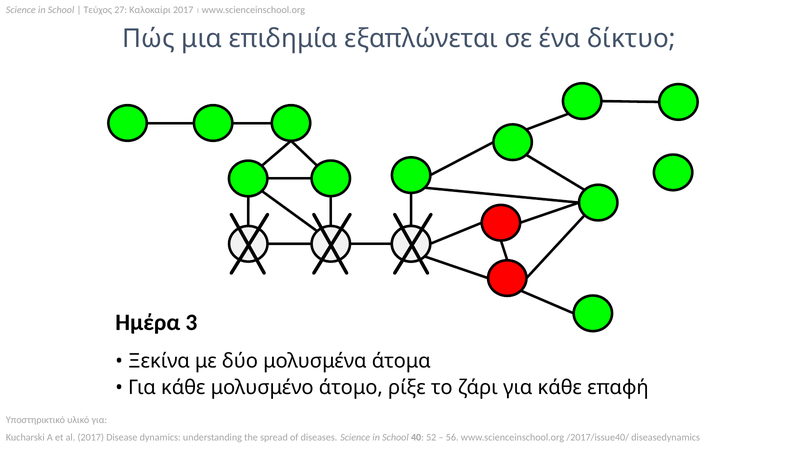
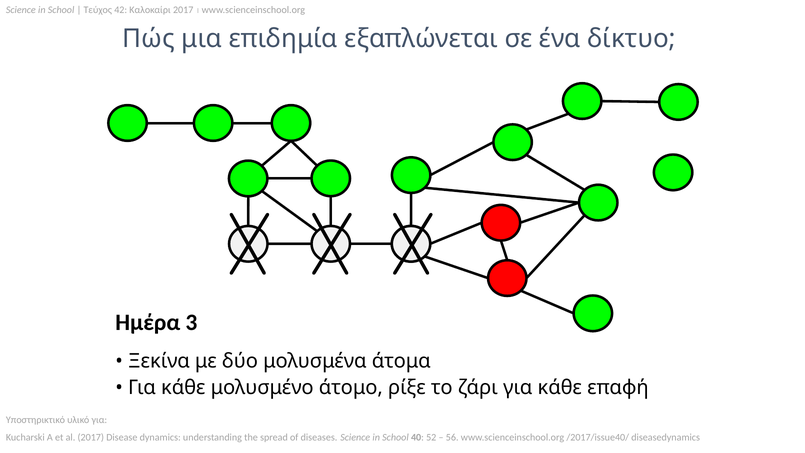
27: 27 -> 42 (121, 10)
